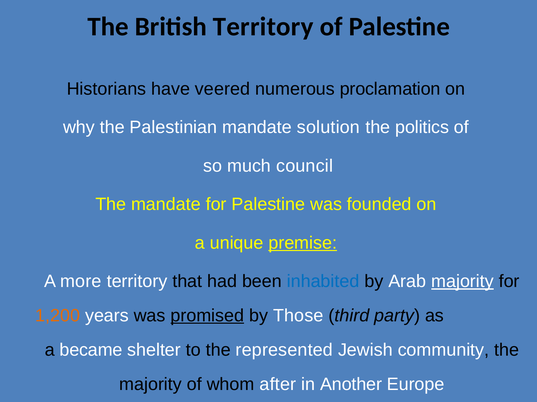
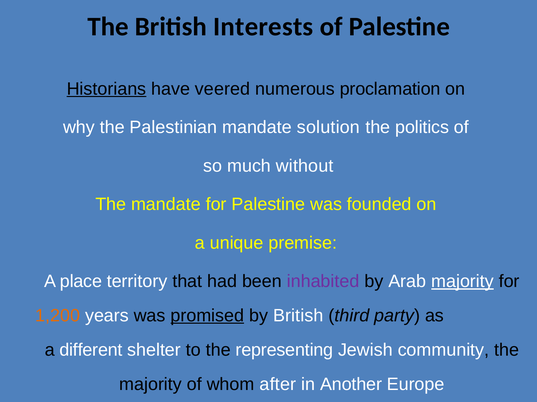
British Territory: Territory -> Interests (263, 27)
Historians underline: none -> present (106, 89)
council: council -> without (305, 166)
premise underline: present -> none (303, 243)
more: more -> place (81, 282)
inhabited colour: blue -> purple (323, 282)
by Those: Those -> British (298, 316)
became: became -> different (91, 351)
represented: represented -> representing (284, 351)
